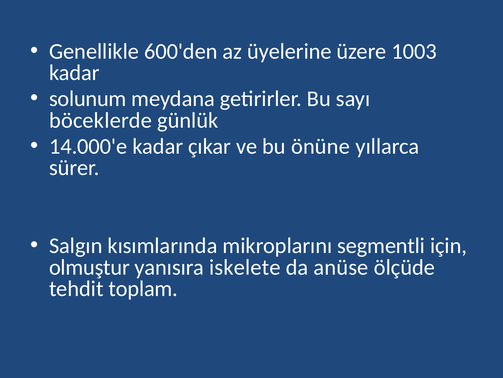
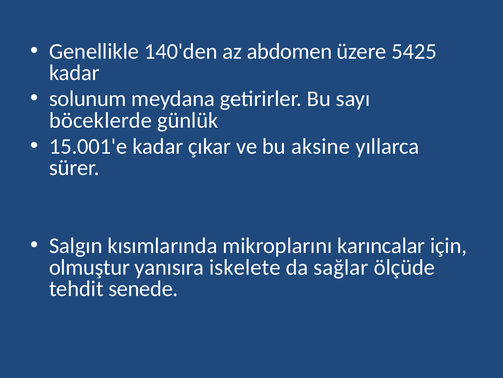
600'den: 600'den -> 140'den (181, 51)
üyelerine: üyelerine -> abdomen (289, 51)
1003: 1003 -> 5425 (414, 51)
14.000'e: 14.000'e -> 15.001'e (88, 146)
önüne: önüne -> aksine (321, 146)
segmentli: segmentli -> karıncalar (381, 245)
anüse: anüse -> sağlar (341, 267)
toplam: toplam -> senede (143, 288)
